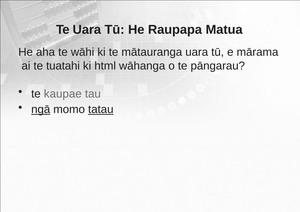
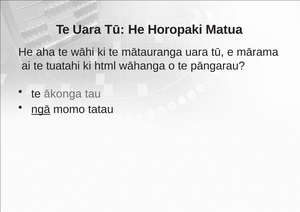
Raupapa: Raupapa -> Horopaki (175, 30)
kaupae: kaupae -> ākonga (63, 94)
tatau underline: present -> none (101, 110)
